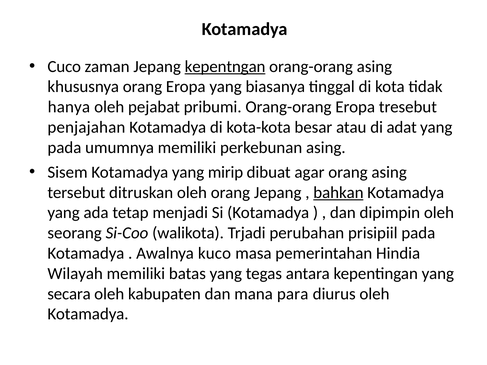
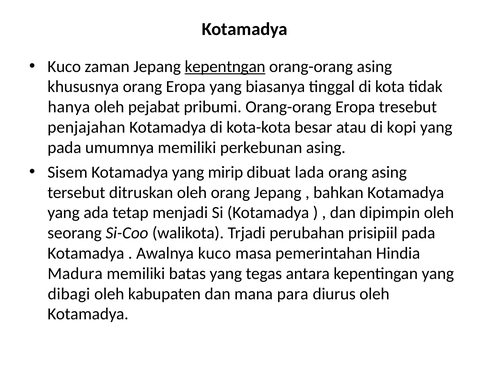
Cuco: Cuco -> Kuco (64, 67)
adat: adat -> kopi (402, 127)
agar: agar -> lada (309, 172)
bahkan underline: present -> none (338, 193)
Wilayah: Wilayah -> Madura (75, 274)
secara: secara -> dibagi (69, 294)
